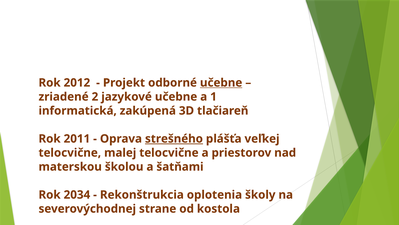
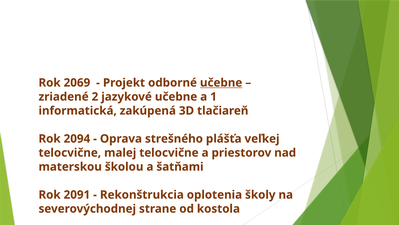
2012: 2012 -> 2069 (77, 83)
2011: 2011 -> 2094 (77, 138)
strešného underline: present -> none (174, 138)
2034: 2034 -> 2091 (77, 194)
